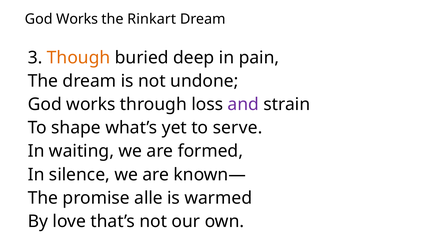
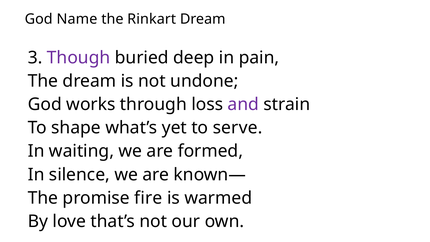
Works: Works -> Name (77, 19)
Though colour: orange -> purple (79, 58)
alle: alle -> fire (148, 198)
